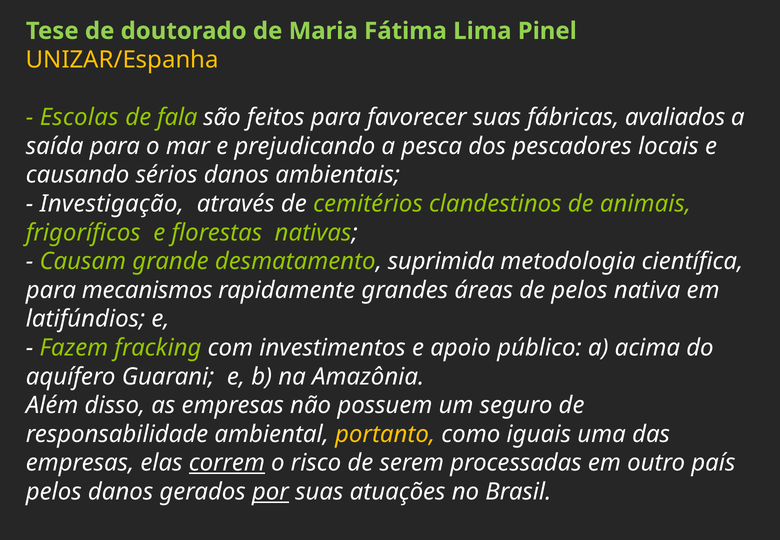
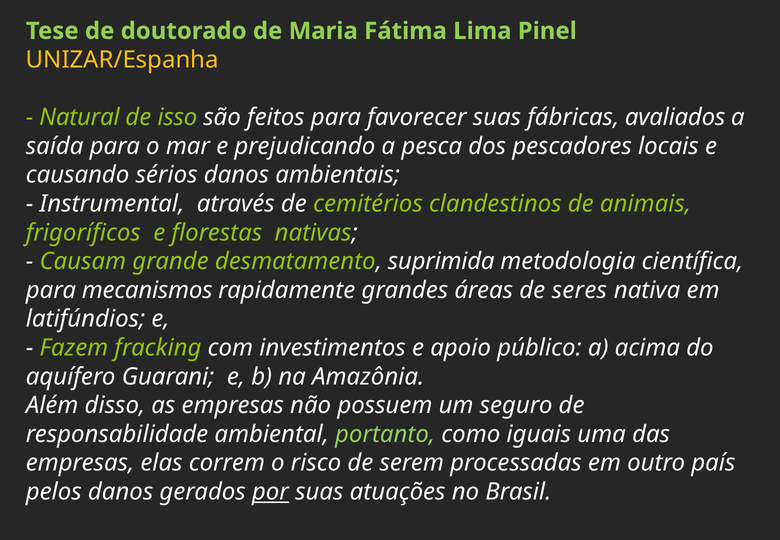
Escolas: Escolas -> Natural (79, 117)
fala: fala -> isso (177, 117)
Investigação: Investigação -> Instrumental (112, 204)
de pelos: pelos -> seres (579, 290)
portanto colour: yellow -> light green (385, 434)
correm underline: present -> none (227, 463)
